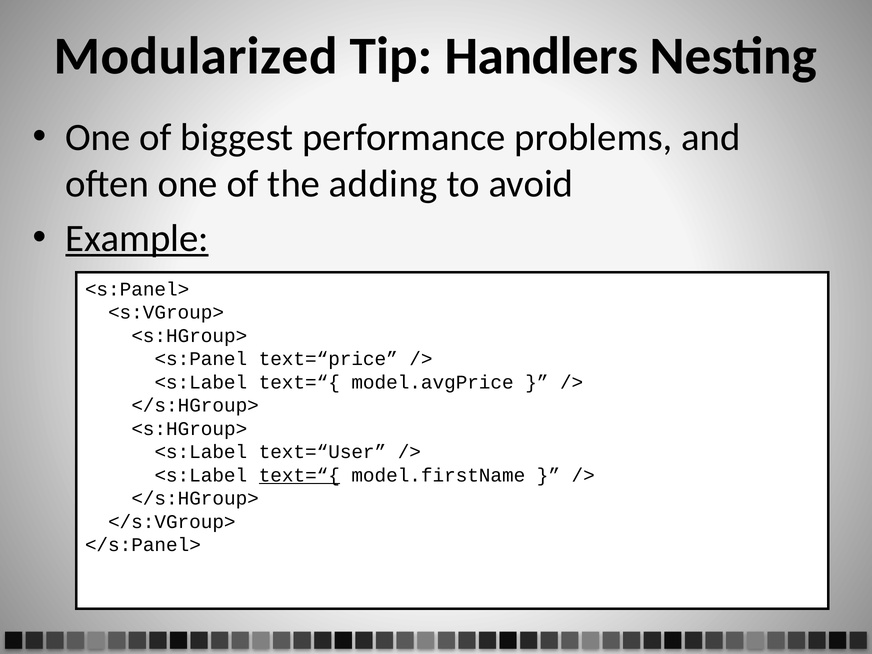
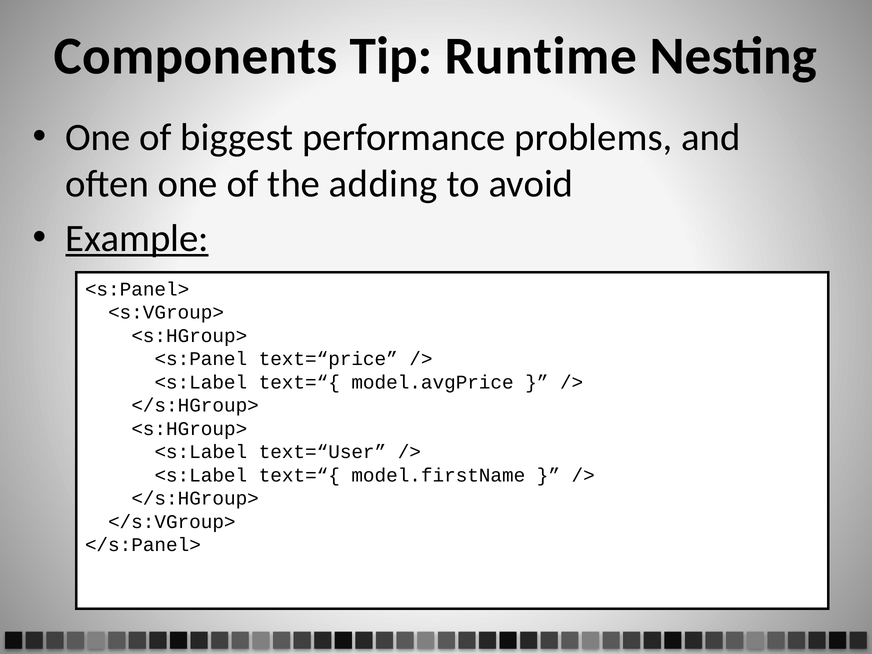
Modularized: Modularized -> Components (196, 56)
Handlers: Handlers -> Runtime (541, 56)
text=“{ underline: present -> none (299, 475)
